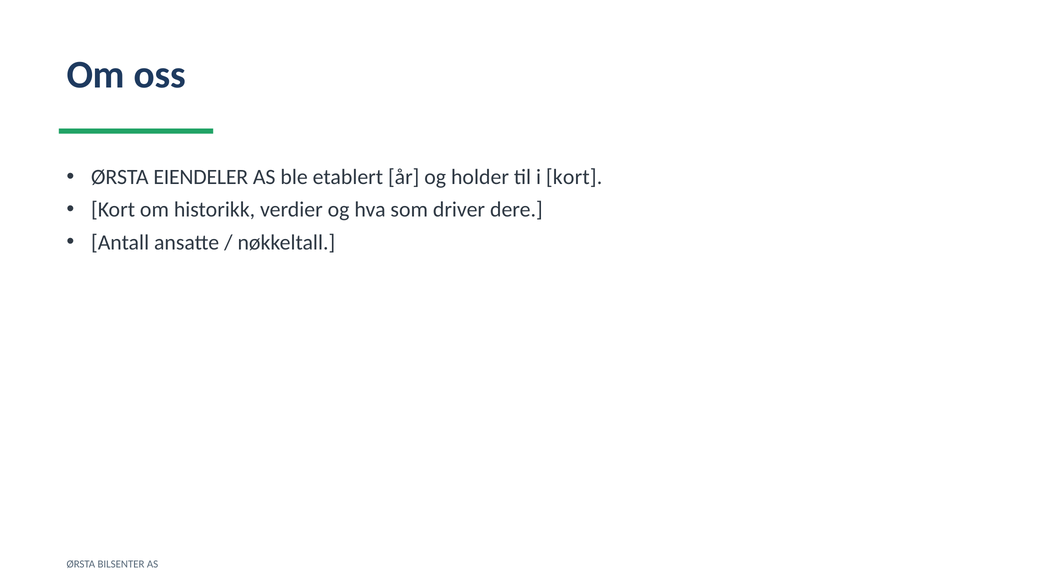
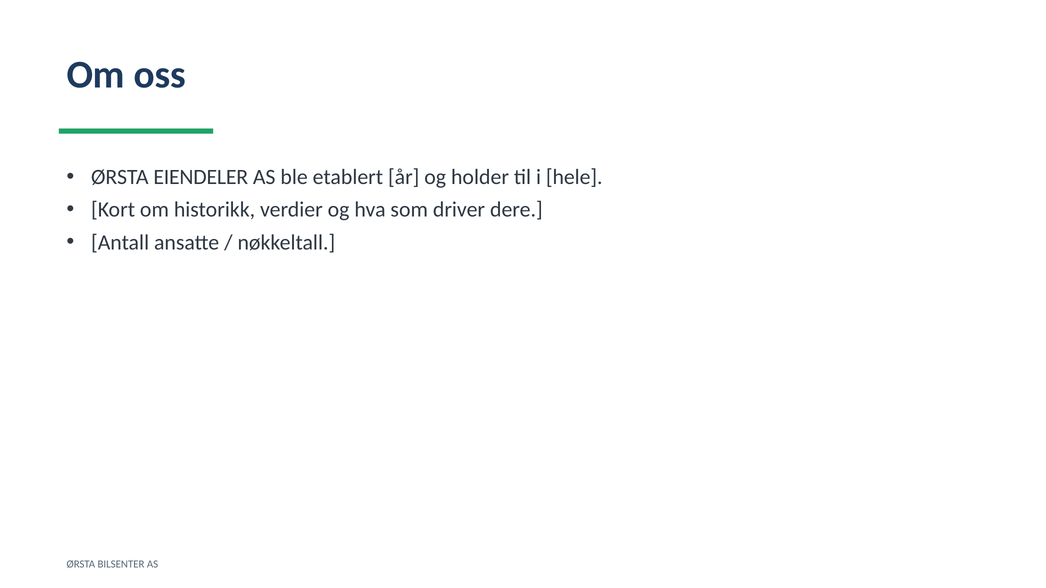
i kort: kort -> hele (574, 177)
